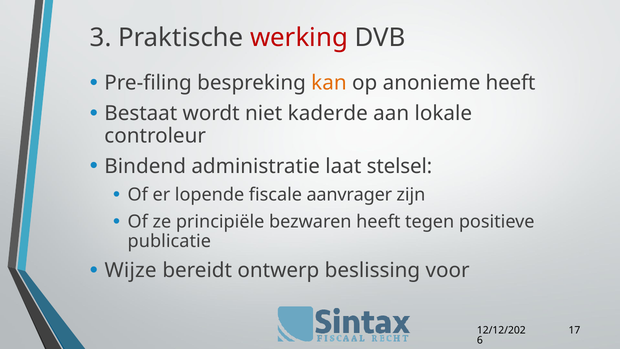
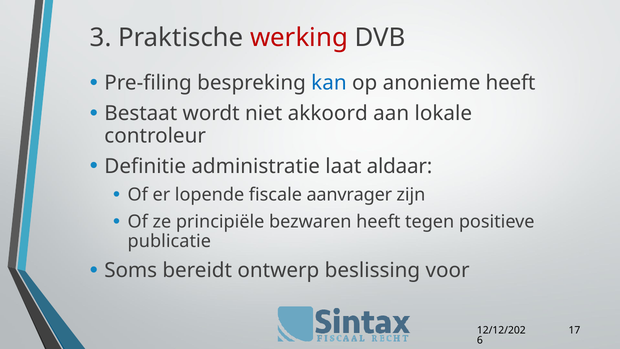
kan colour: orange -> blue (329, 83)
kaderde: kaderde -> akkoord (328, 113)
Bindend: Bindend -> Definitie (145, 166)
stelsel: stelsel -> aldaar (399, 166)
Wijze: Wijze -> Soms (131, 270)
